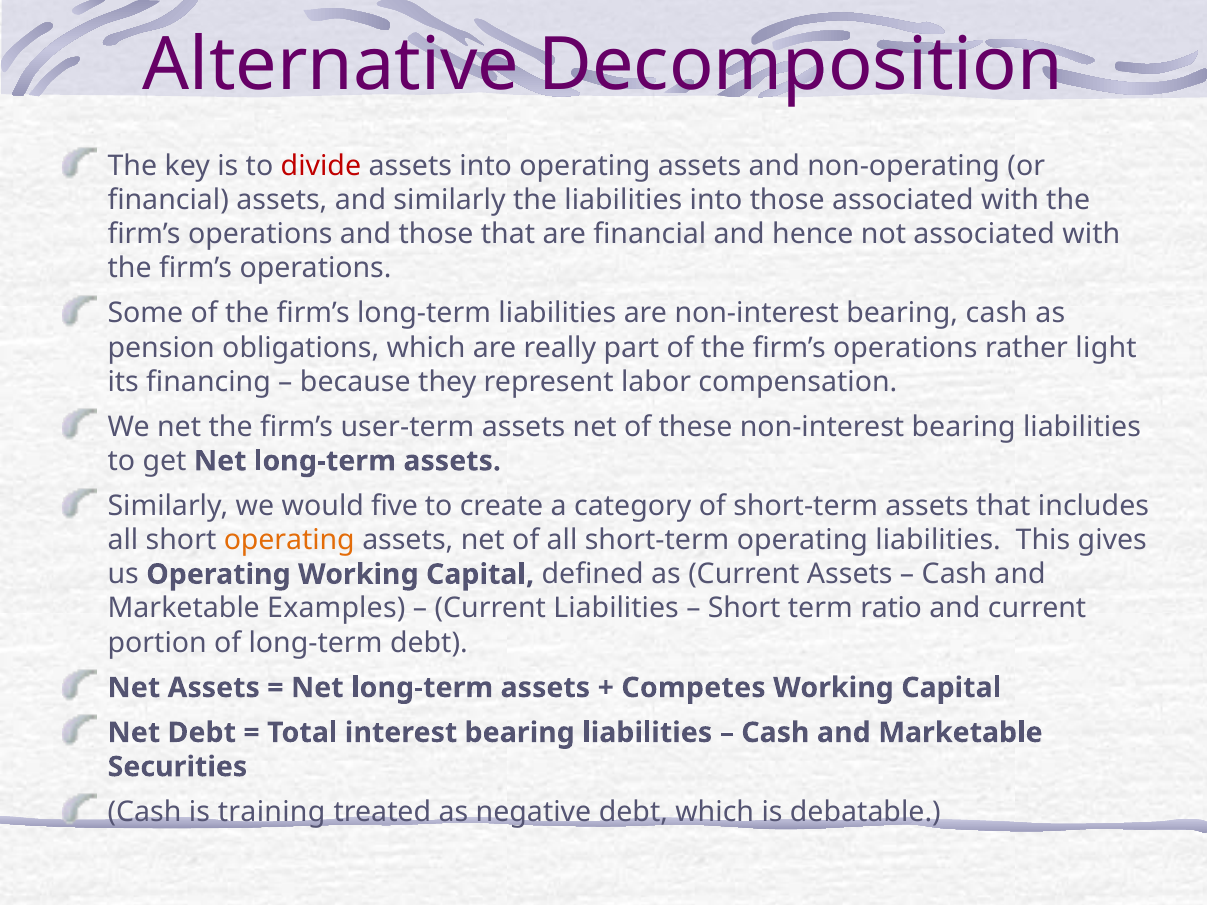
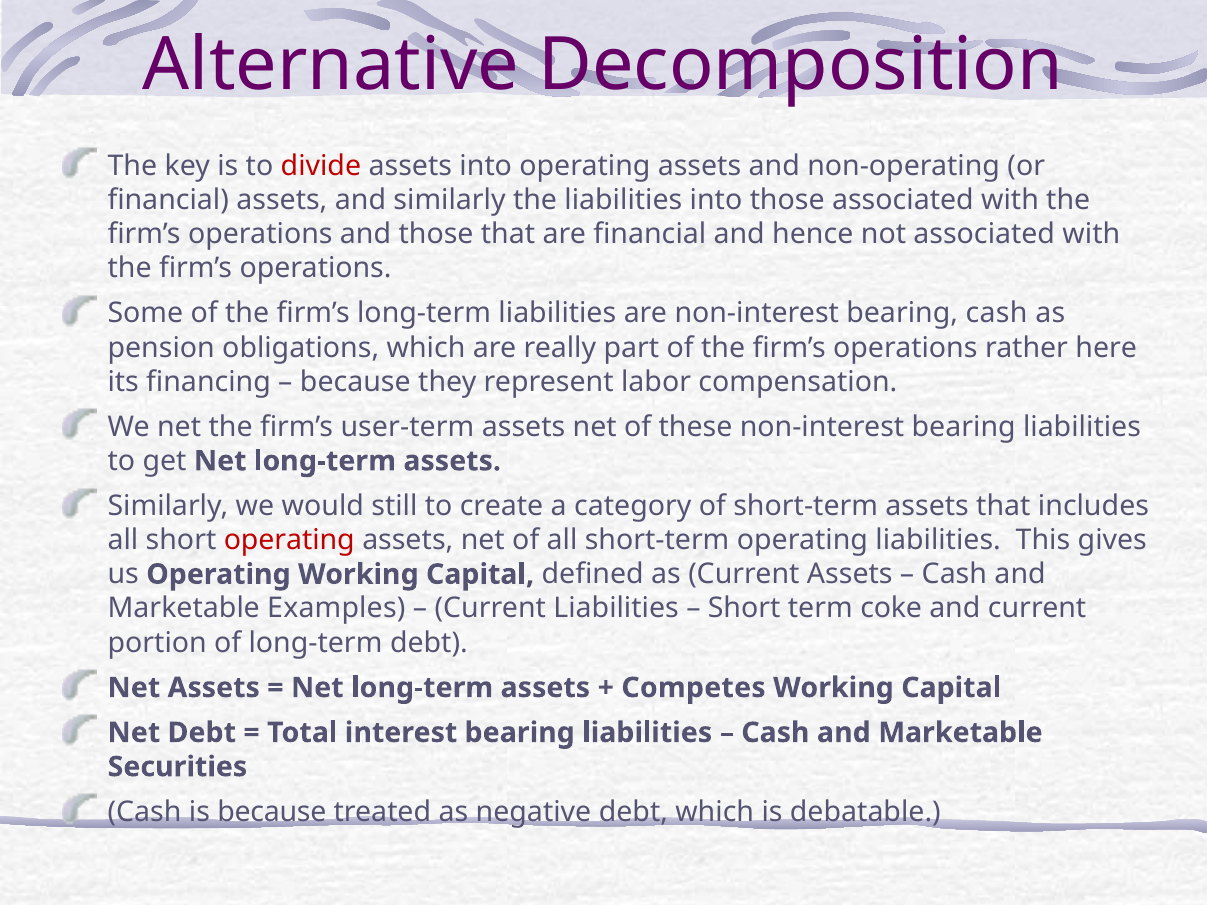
light: light -> here (1106, 348)
five: five -> still (394, 506)
operating colour: orange -> red (289, 540)
ratio: ratio -> coke (891, 609)
is training: training -> because (272, 812)
